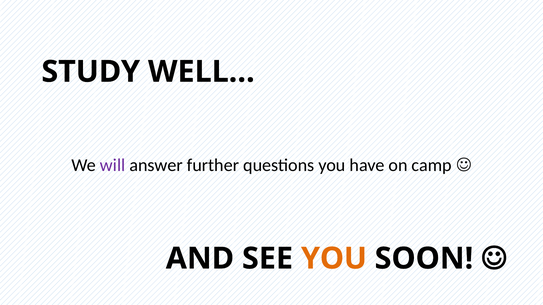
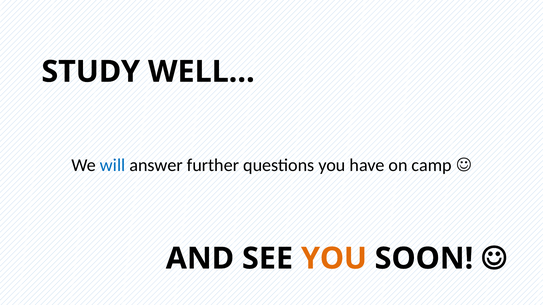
will colour: purple -> blue (113, 165)
